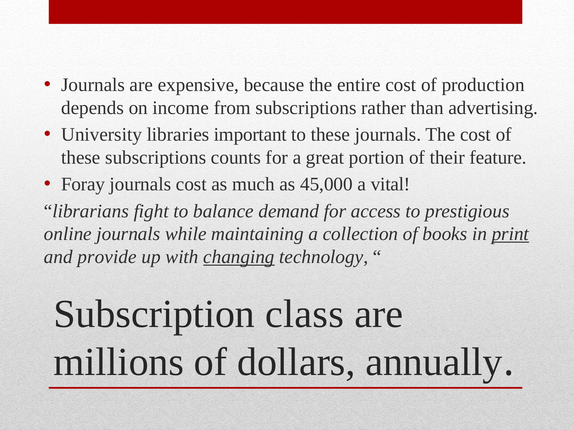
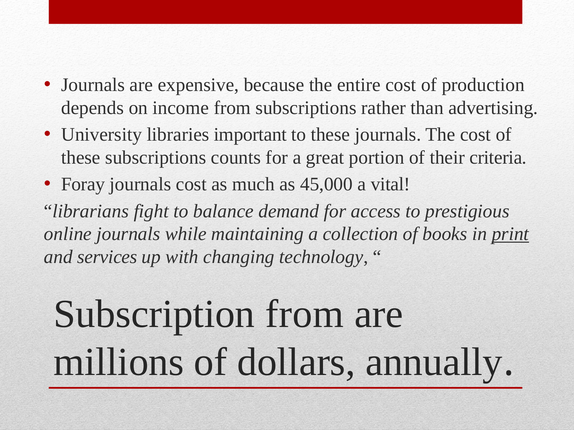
feature: feature -> criteria (498, 158)
provide: provide -> services (107, 257)
changing underline: present -> none (239, 257)
Subscription class: class -> from (305, 314)
